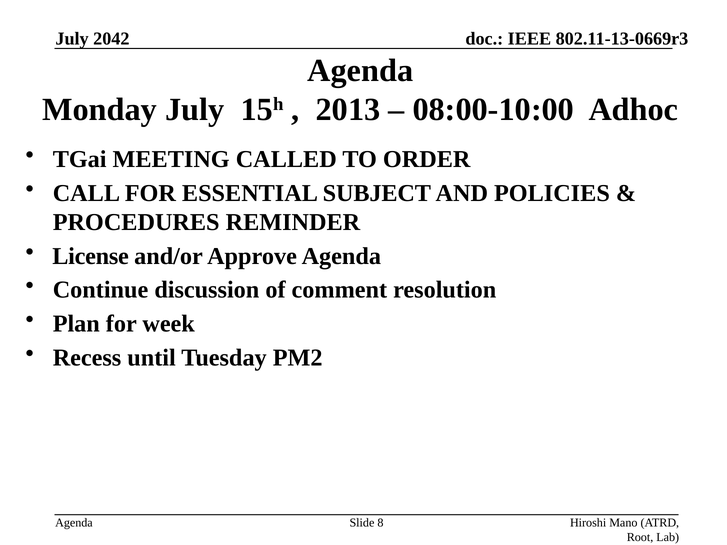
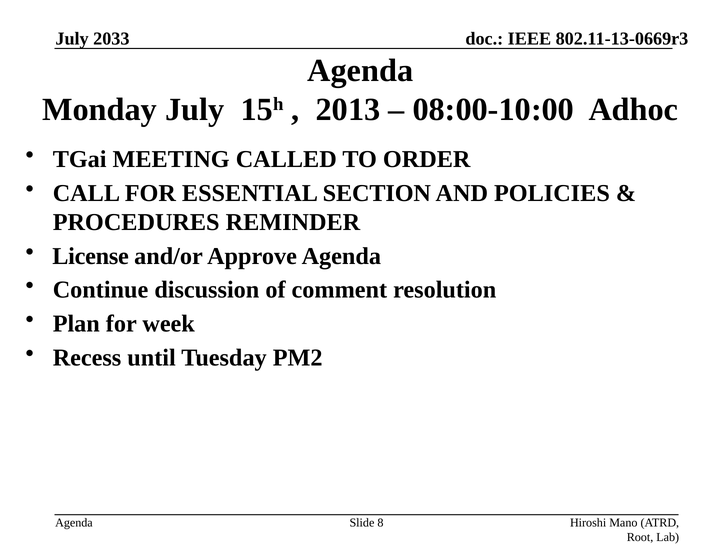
2042: 2042 -> 2033 (111, 39)
SUBJECT: SUBJECT -> SECTION (377, 193)
